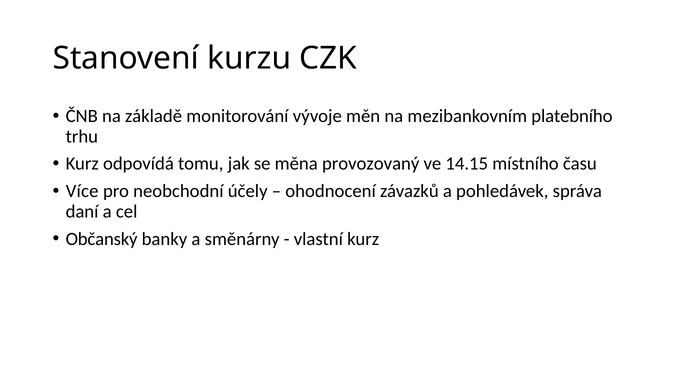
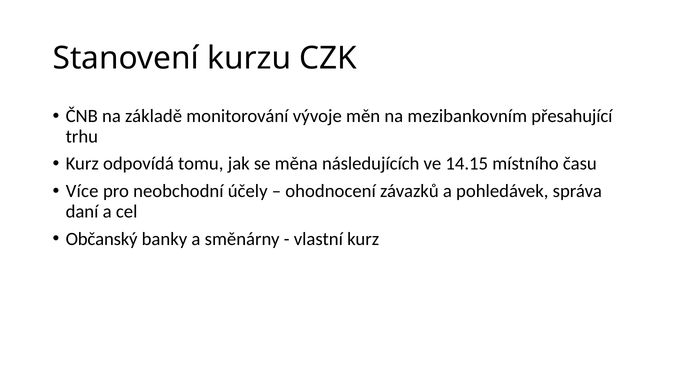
platebního: platebního -> přesahující (572, 116)
provozovaný: provozovaný -> následujících (371, 164)
